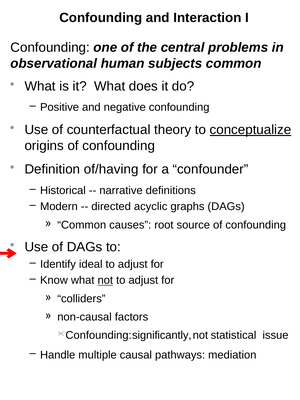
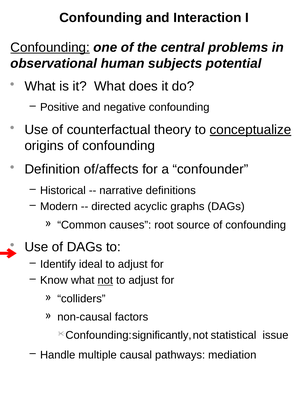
Confounding underline: none -> present (50, 47)
subjects common: common -> potential (234, 63)
of/having: of/having -> of/affects (111, 169)
